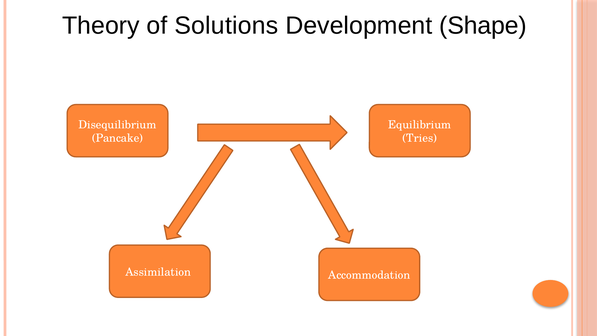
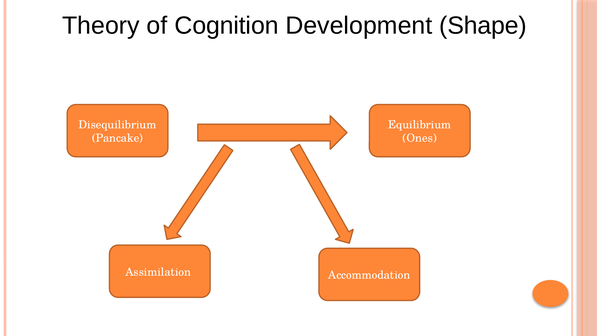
Solutions: Solutions -> Cognition (227, 26)
Tries: Tries -> Ones (420, 138)
